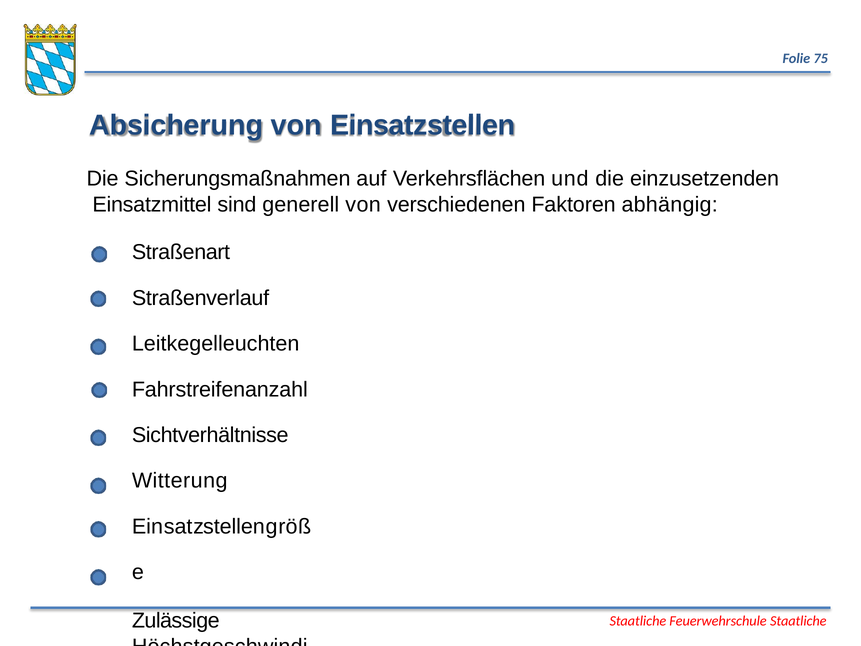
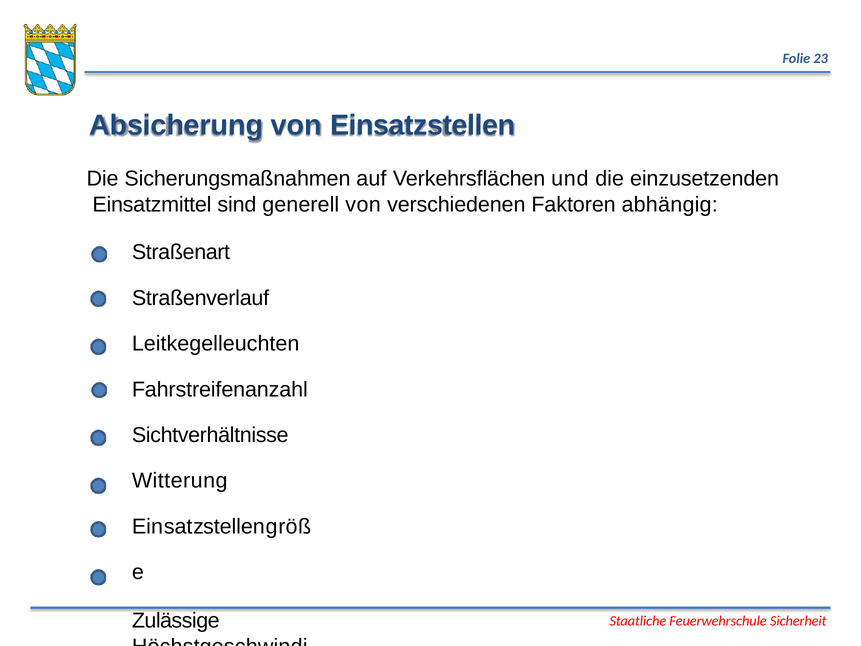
75: 75 -> 23 (821, 58)
Feuerwehrschule Staatliche: Staatliche -> Sicherheit (798, 621)
